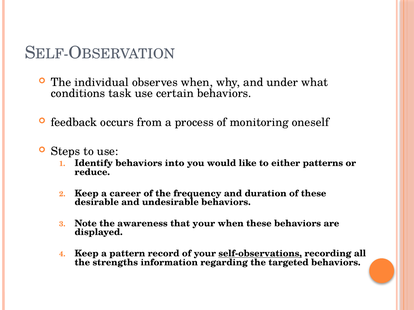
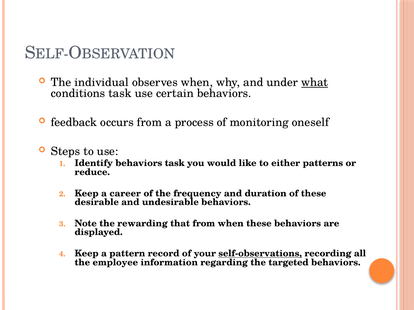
what underline: none -> present (315, 83)
behaviors into: into -> task (175, 163)
awareness: awareness -> rewarding (143, 224)
that your: your -> from (204, 224)
strengths: strengths -> employee (115, 263)
